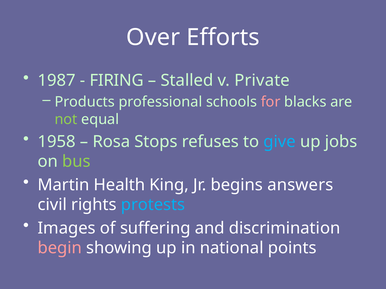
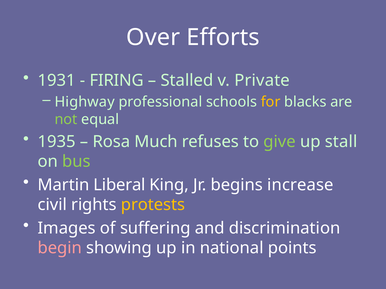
1987: 1987 -> 1931 (57, 81)
Products: Products -> Highway (85, 102)
for colour: pink -> yellow (271, 102)
1958: 1958 -> 1935 (57, 142)
Stops: Stops -> Much (156, 142)
give colour: light blue -> light green (280, 142)
jobs: jobs -> stall (341, 142)
Health: Health -> Liberal (119, 185)
answers: answers -> increase (300, 185)
protests colour: light blue -> yellow (153, 205)
